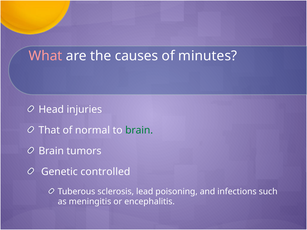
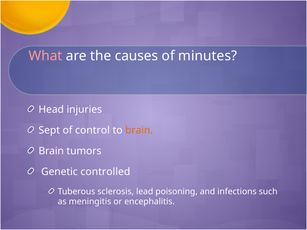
That: That -> Sept (49, 130)
normal: normal -> control (92, 130)
brain colour: green -> orange (139, 130)
